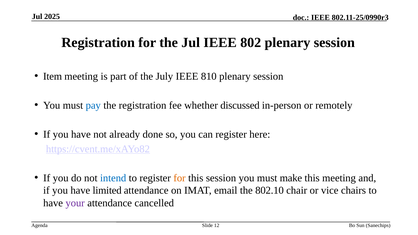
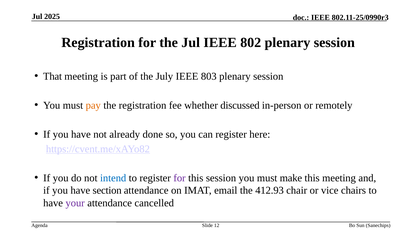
Item: Item -> That (53, 76)
810: 810 -> 803 (209, 76)
pay colour: blue -> orange (93, 105)
for colour: orange -> purple (180, 178)
limited: limited -> section (107, 191)
802.10: 802.10 -> 412.93 (270, 191)
